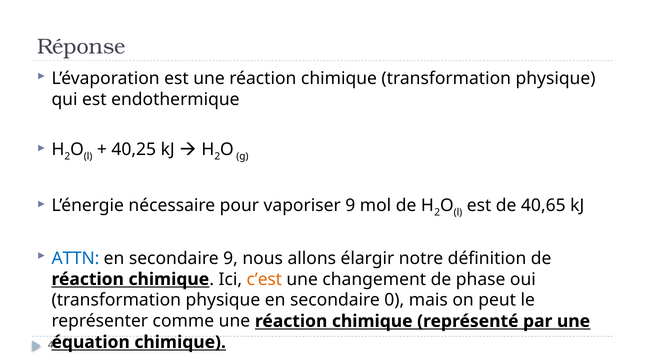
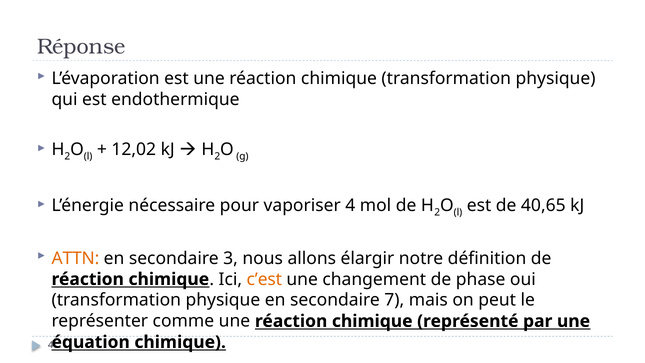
40,25: 40,25 -> 12,02 (134, 150)
vaporiser 9: 9 -> 4 (350, 205)
ATTN colour: blue -> orange (75, 258)
secondaire 9: 9 -> 3 (231, 258)
0: 0 -> 7 (394, 300)
